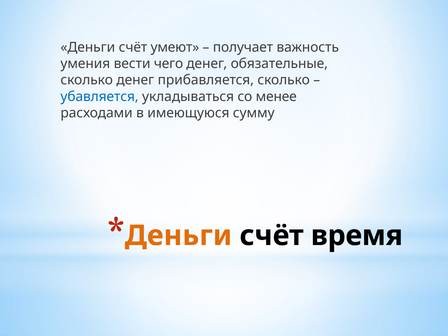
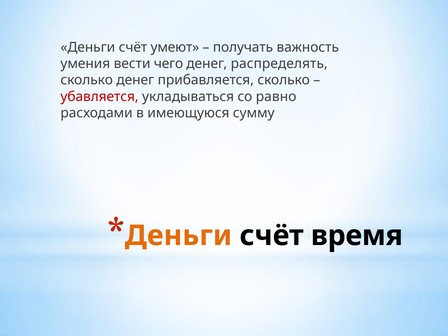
получает: получает -> получать (243, 47)
обязательные: обязательные -> распределять (279, 64)
убавляется colour: blue -> red (100, 97)
менее: менее -> равно (276, 97)
